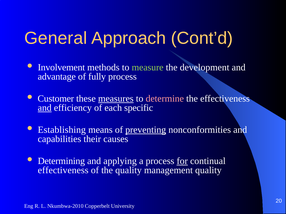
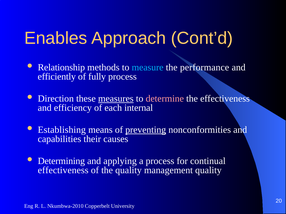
General: General -> Enables (56, 38)
Involvement: Involvement -> Relationship (61, 68)
measure colour: light green -> light blue (148, 68)
development: development -> performance (205, 68)
advantage: advantage -> efficiently (57, 77)
Customer: Customer -> Direction (56, 99)
and underline: present -> none (45, 108)
specific: specific -> internal (139, 108)
for underline: present -> none (182, 161)
